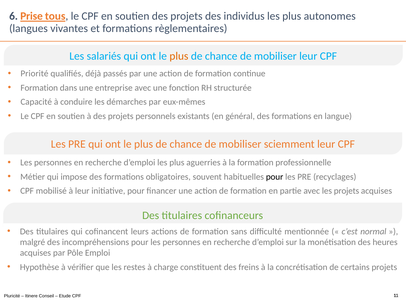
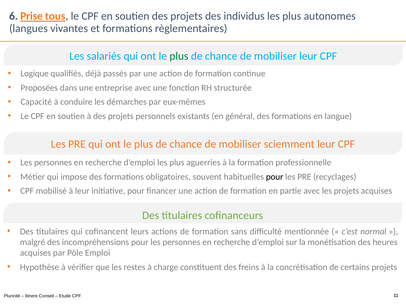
plus colour: orange -> green (179, 56)
Priorité: Priorité -> Logique (35, 74)
Formation: Formation -> Proposées (39, 88)
